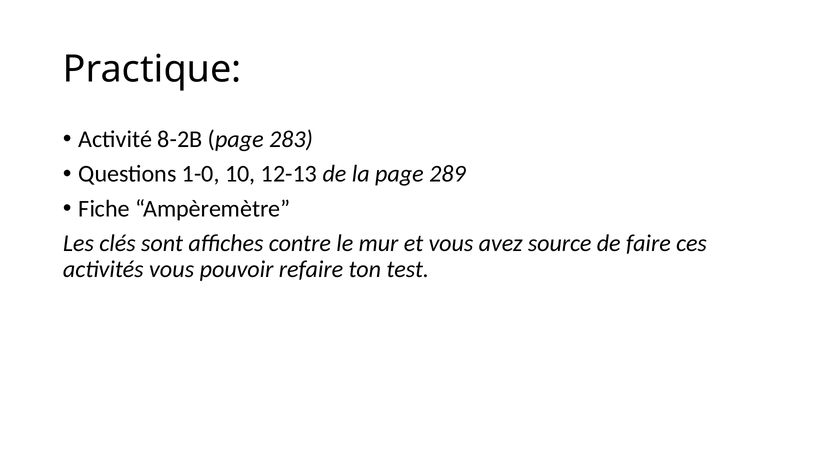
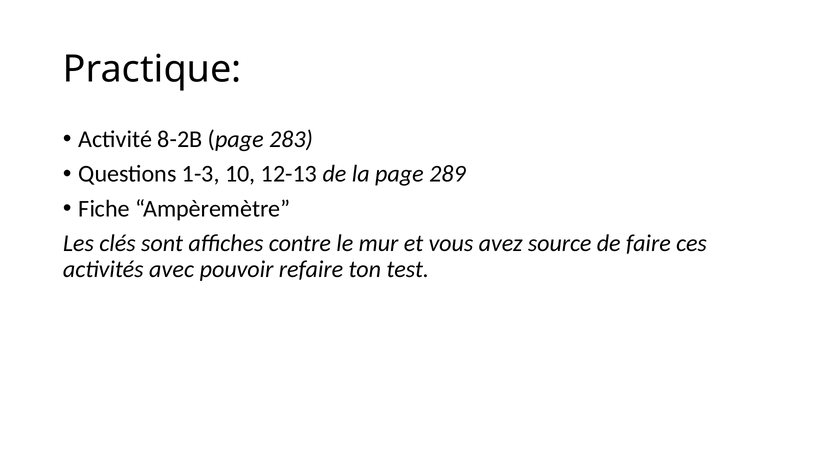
1-0: 1-0 -> 1-3 (201, 174)
activités vous: vous -> avec (172, 270)
